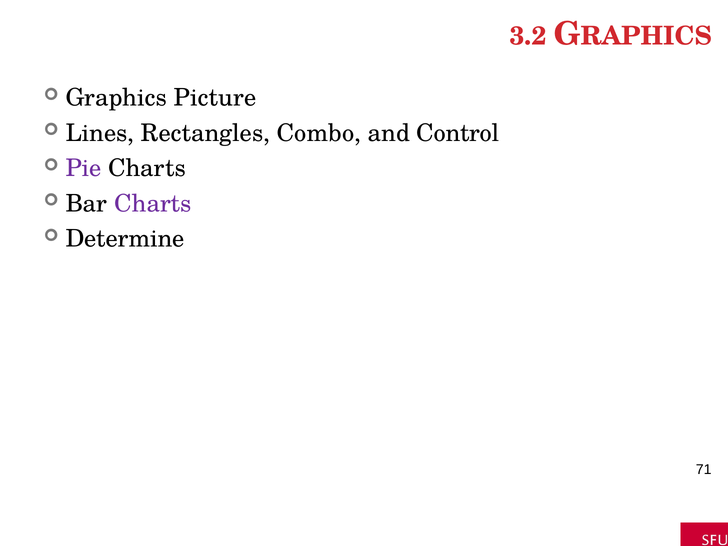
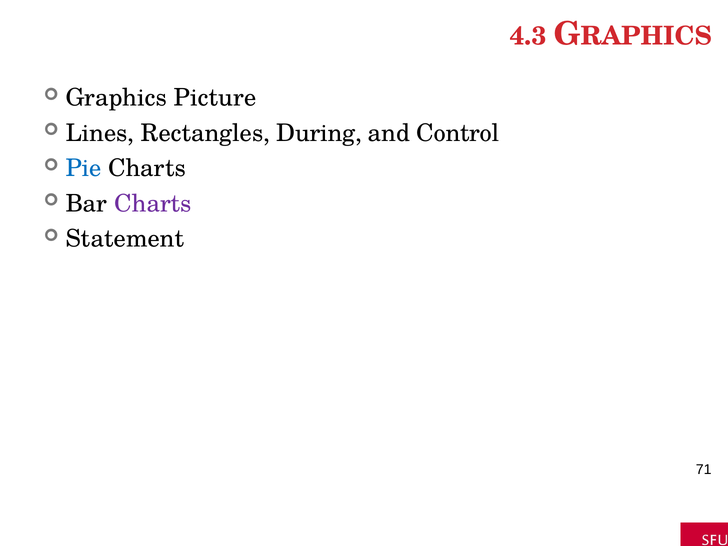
3.2: 3.2 -> 4.3 (528, 36)
Combo: Combo -> During (319, 133)
Pie colour: purple -> blue (83, 168)
Determine: Determine -> Statement (125, 239)
